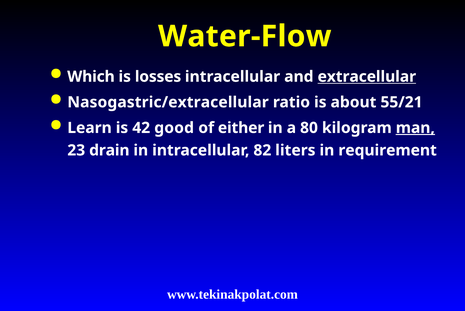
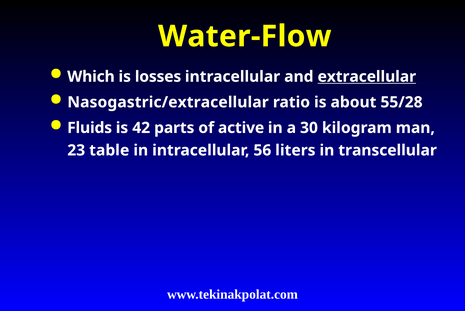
55/21: 55/21 -> 55/28 (402, 102)
Learn: Learn -> Fluids (90, 128)
good: good -> parts (174, 128)
either: either -> active (241, 128)
80: 80 -> 30 (309, 128)
man underline: present -> none (415, 128)
drain: drain -> table (109, 150)
82: 82 -> 56 (262, 150)
requirement: requirement -> transcellular (388, 150)
